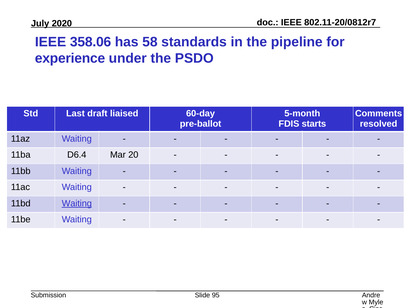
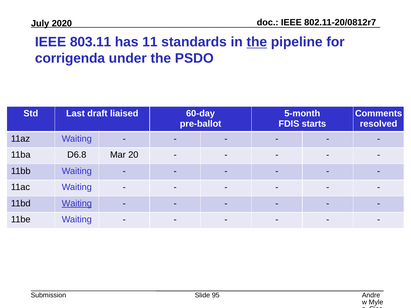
358.06: 358.06 -> 803.11 (91, 42)
58: 58 -> 11 (150, 42)
the underline: none -> present (257, 42)
experience: experience -> corrigenda (70, 59)
D6.4: D6.4 -> D6.8 (77, 155)
